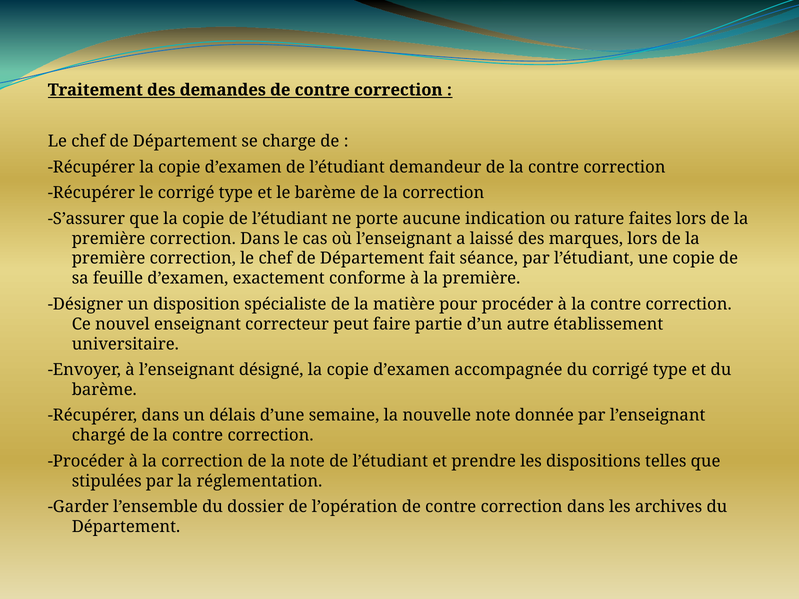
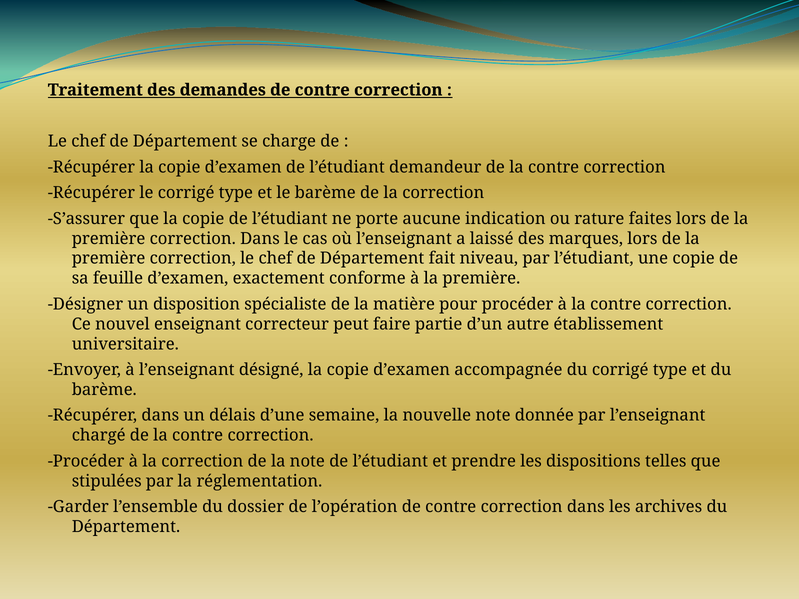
séance: séance -> niveau (489, 259)
